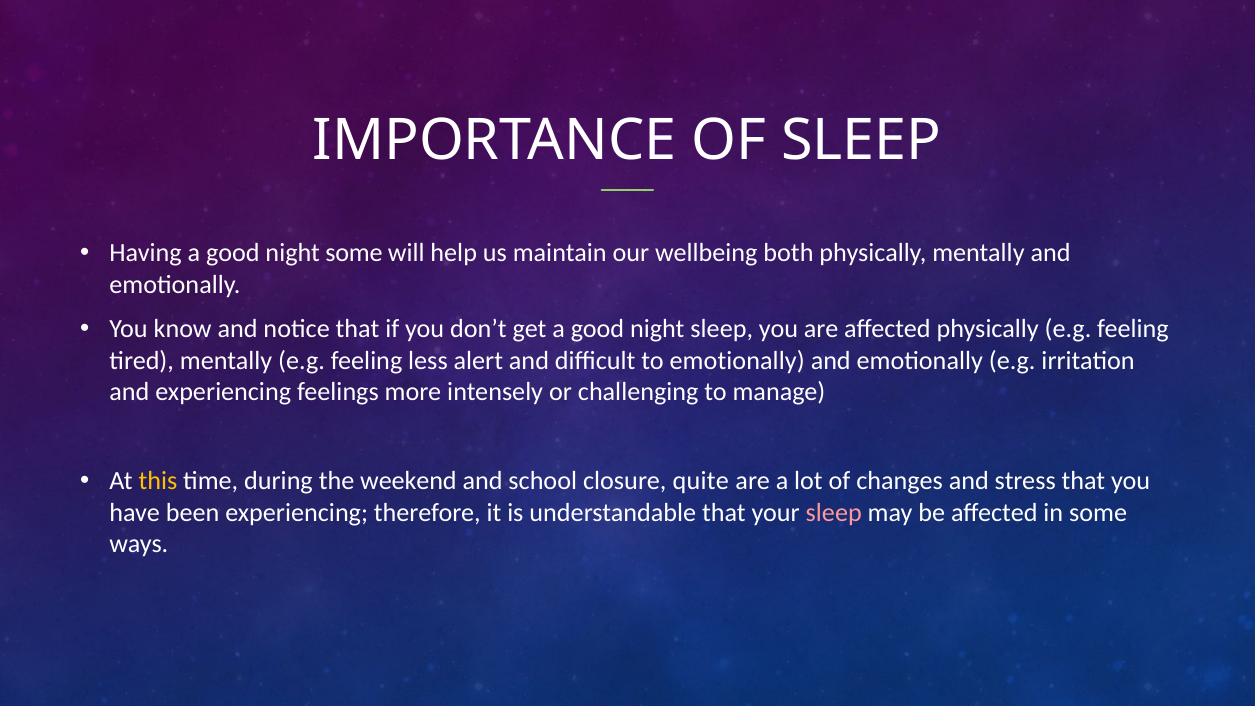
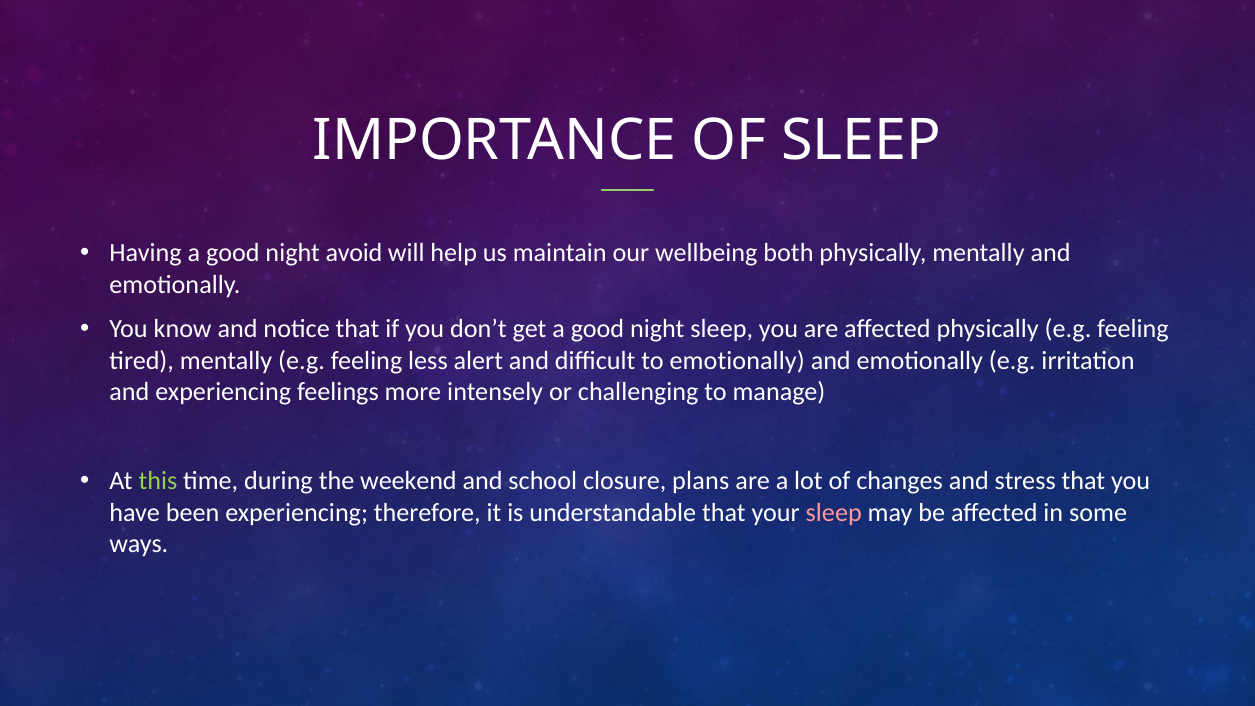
night some: some -> avoid (354, 253)
this colour: yellow -> light green (158, 481)
quite: quite -> plans (701, 481)
